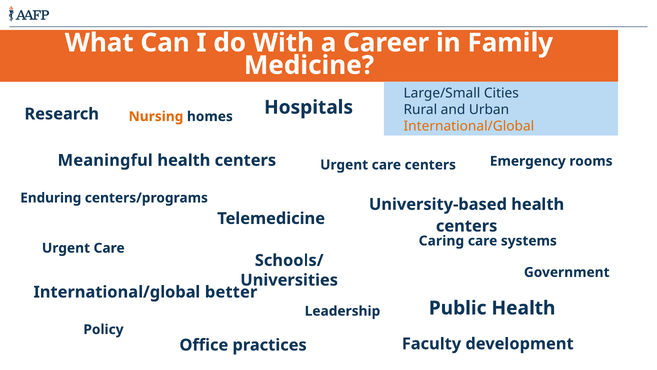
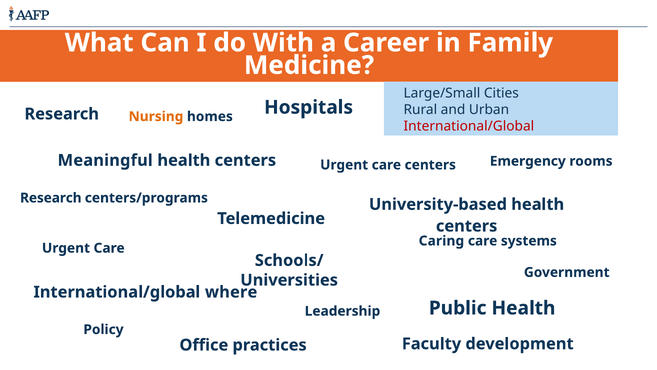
International/Global colour: orange -> red (469, 126)
Enduring: Enduring -> Research (51, 198)
better: better -> where (231, 292)
